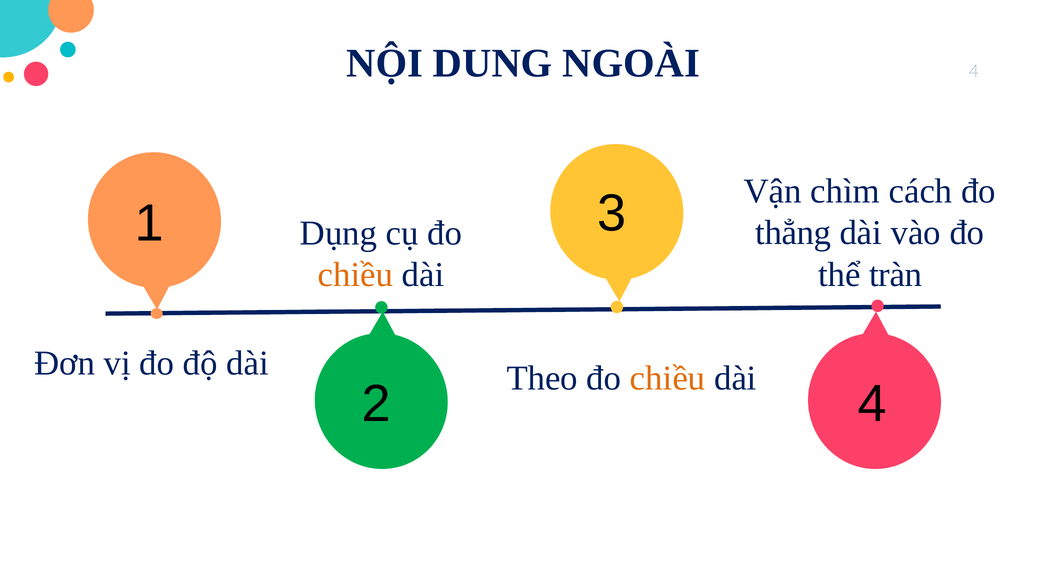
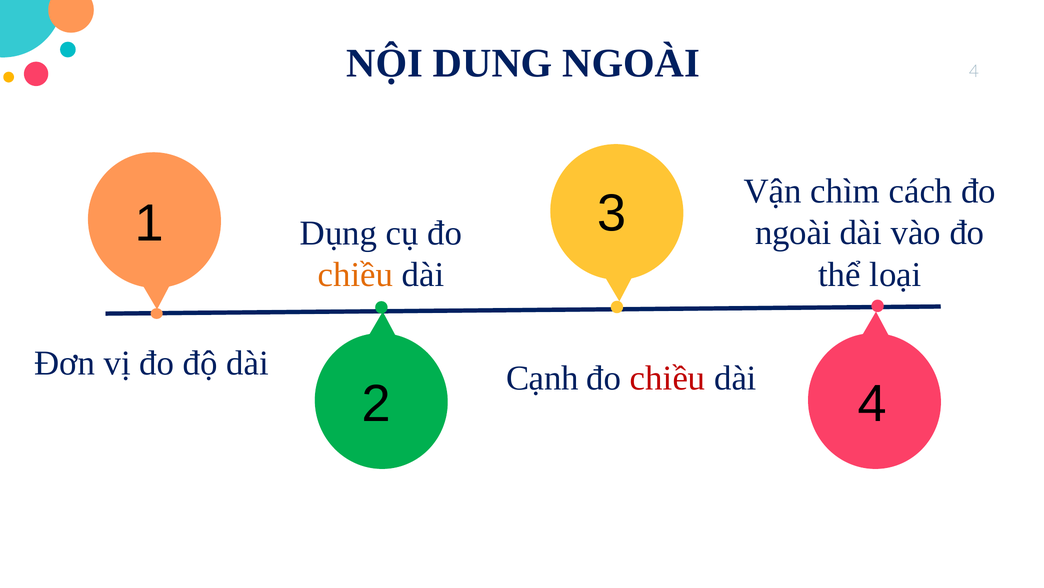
thẳng: thẳng -> ngoài (793, 233)
tràn: tràn -> loại (895, 274)
Theo: Theo -> Cạnh (542, 378)
chiều colour: orange -> red (668, 378)
